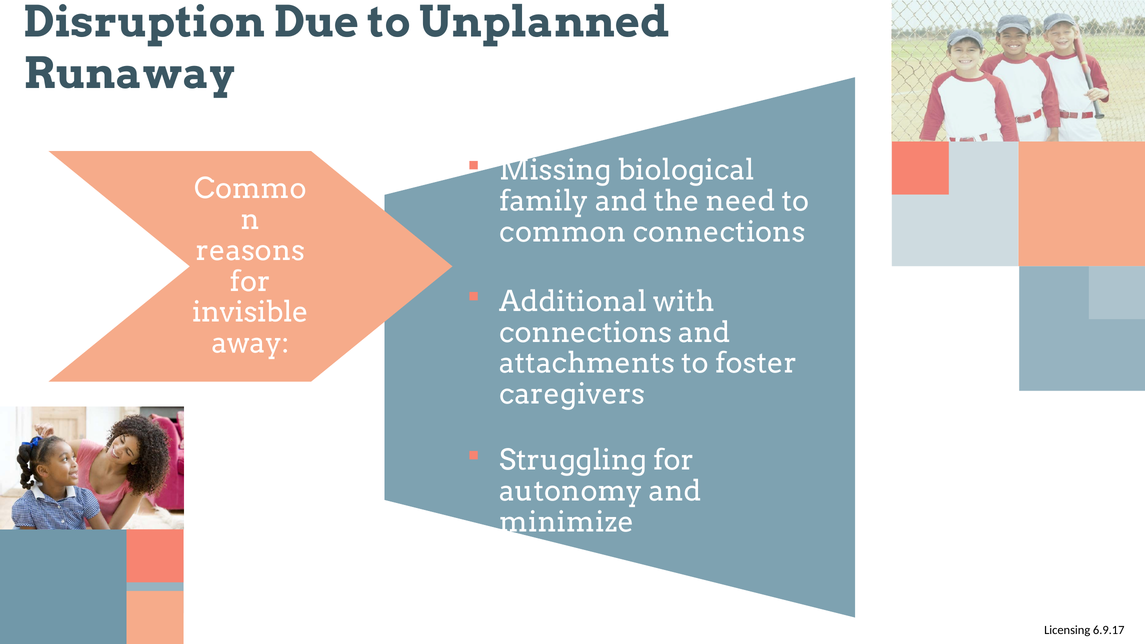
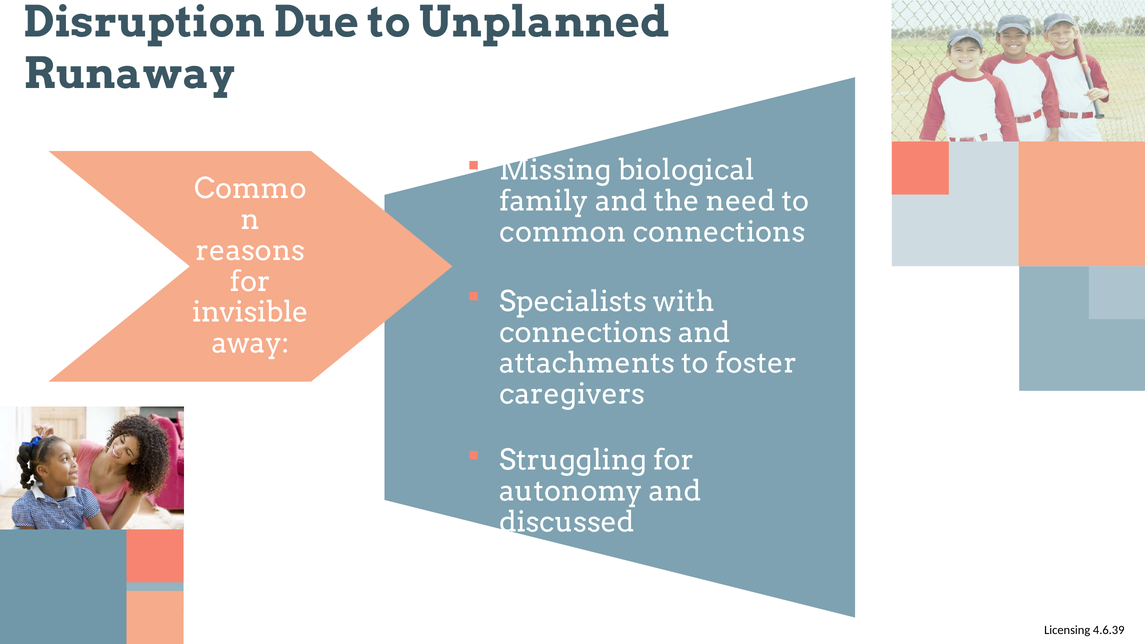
Additional: Additional -> Specialists (573, 302)
minimize: minimize -> discussed (567, 522)
6.9.17: 6.9.17 -> 4.6.39 (1109, 630)
